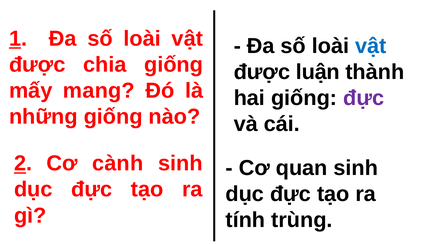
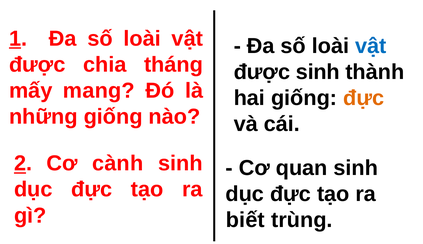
chia giống: giống -> tháng (174, 65)
được luận: luận -> sinh (318, 72)
đực colour: purple -> orange (364, 98)
tính: tính -> biết (245, 220)
